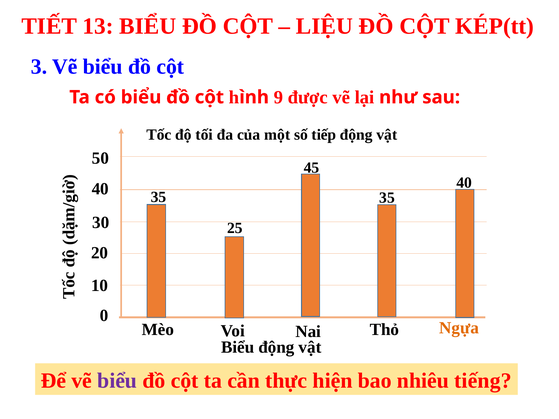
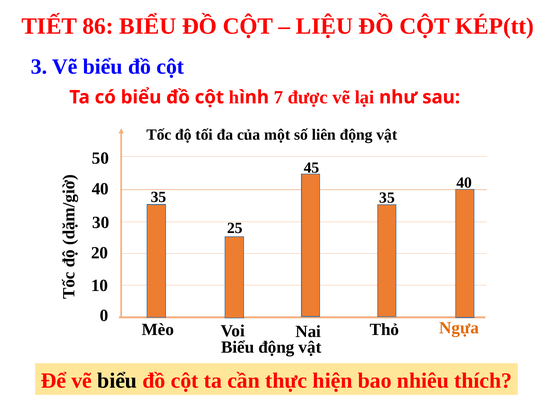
13: 13 -> 86 (98, 26)
9: 9 -> 7 (278, 97)
tiếp: tiếp -> liên (324, 135)
biểu colour: purple -> black (117, 381)
tiếng: tiếng -> thích (483, 381)
